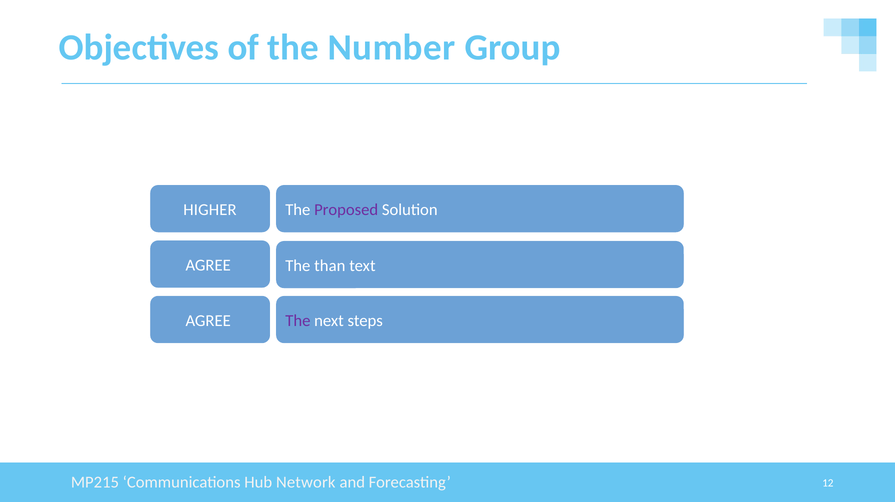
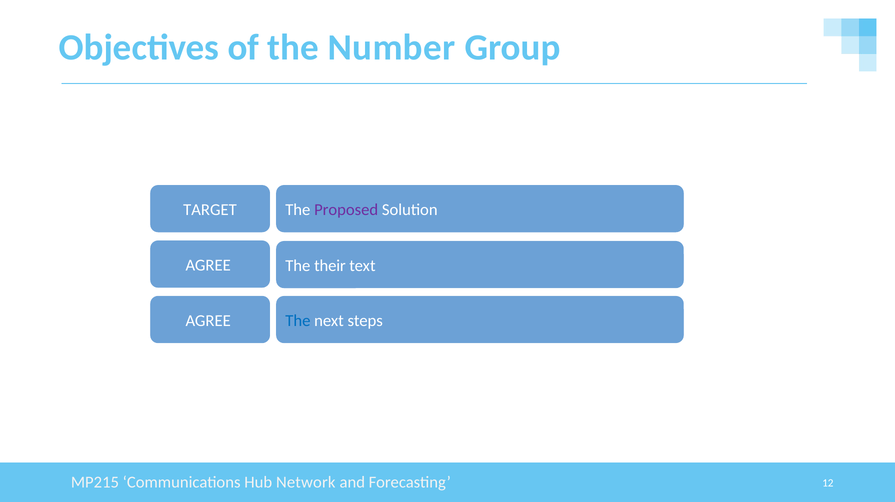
HIGHER: HIGHER -> TARGET (210, 210)
than: than -> their (330, 266)
The colour: purple -> blue (298, 321)
